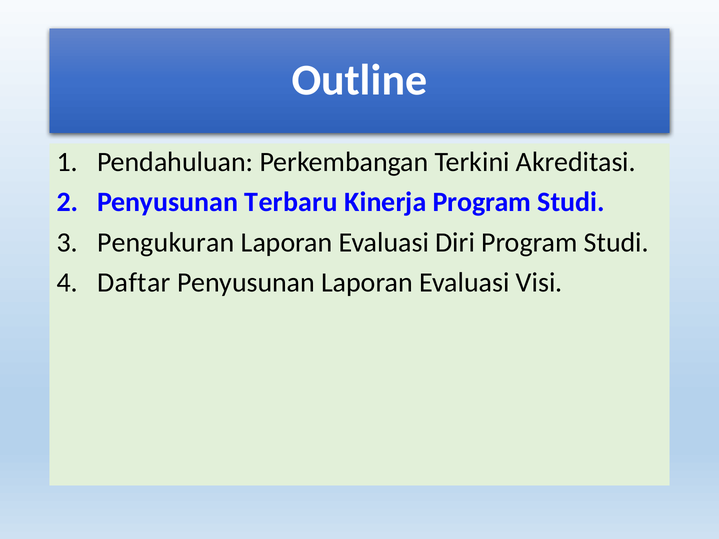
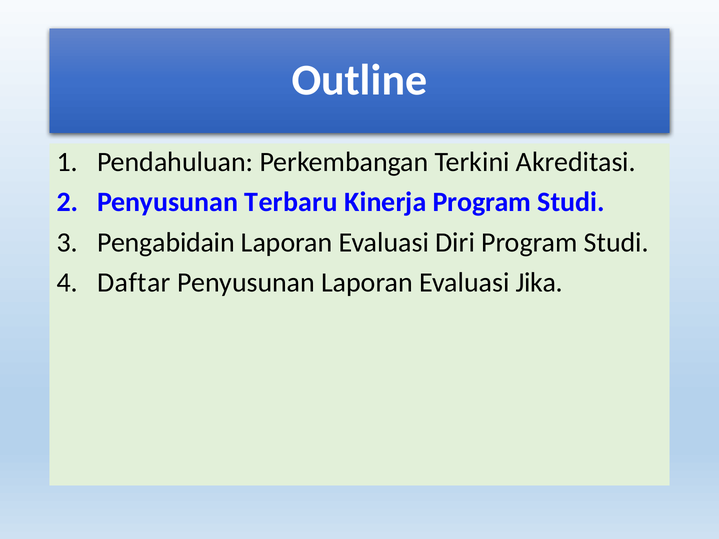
Pengukuran: Pengukuran -> Pengabidain (166, 242)
Visi: Visi -> Jika (539, 283)
